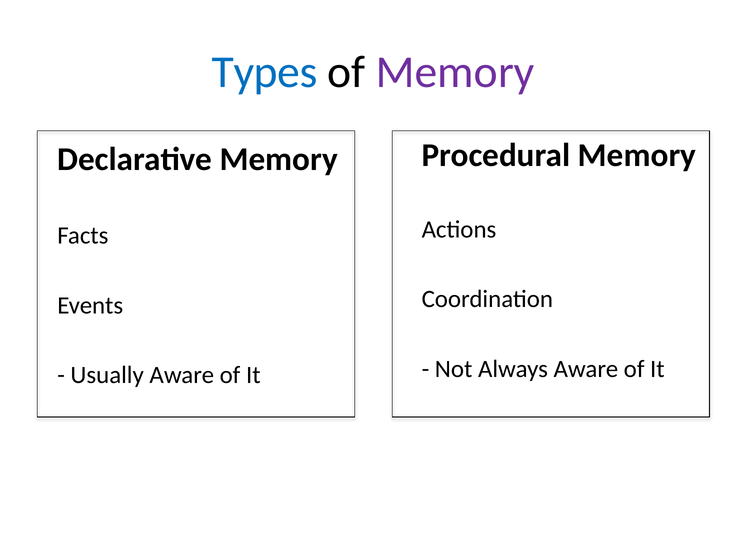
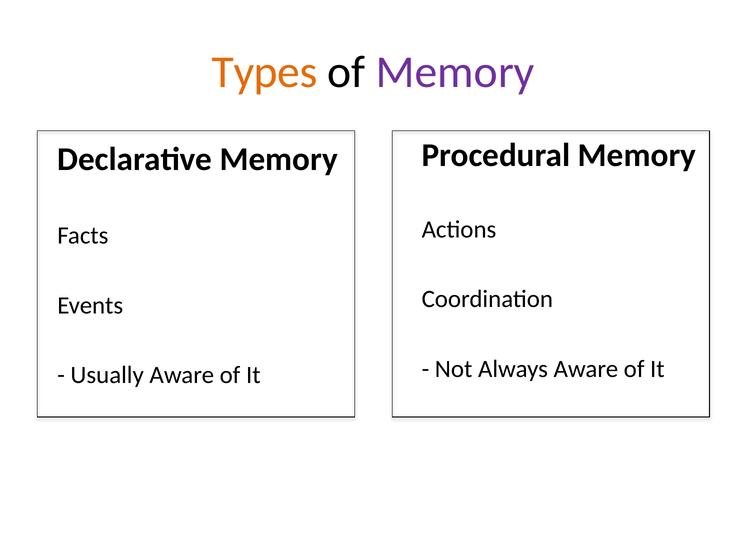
Types colour: blue -> orange (265, 72)
